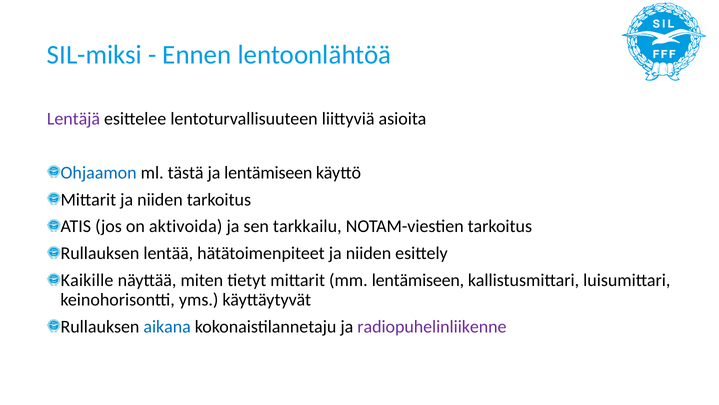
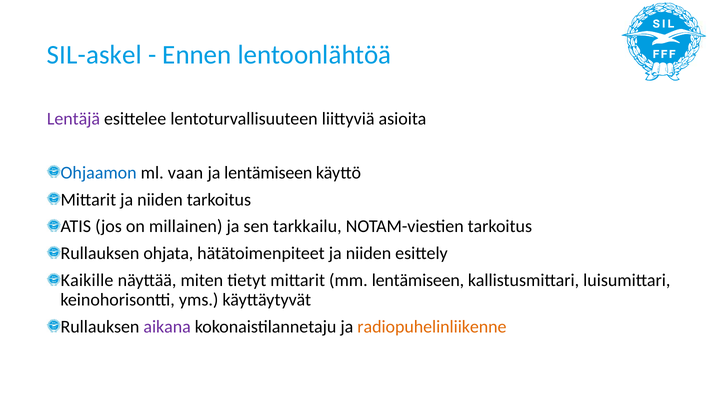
SIL-miksi: SIL-miksi -> SIL-askel (94, 55)
tästä: tästä -> vaan (185, 172)
aktivoida: aktivoida -> millainen (186, 226)
lentää: lentää -> ohjata (168, 253)
aikana colour: blue -> purple (167, 326)
radiopuhelinliikenne colour: purple -> orange (432, 326)
